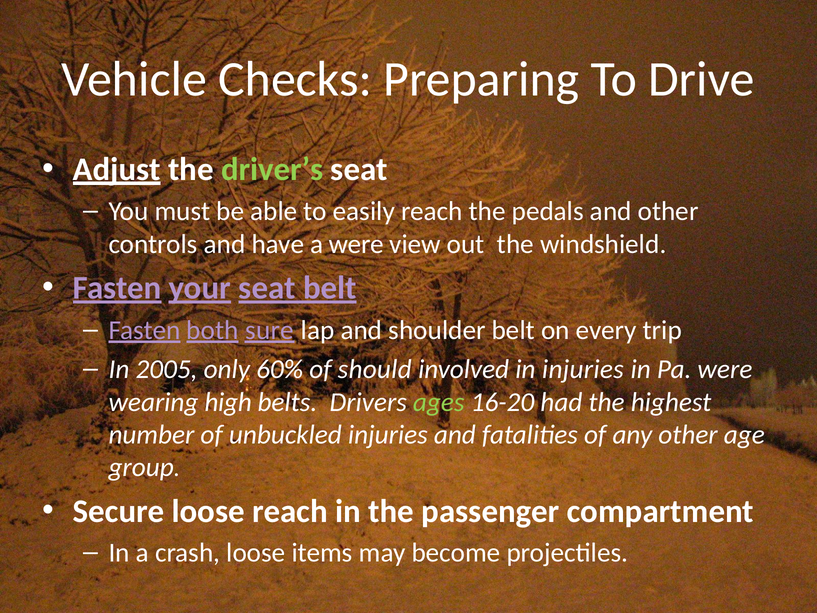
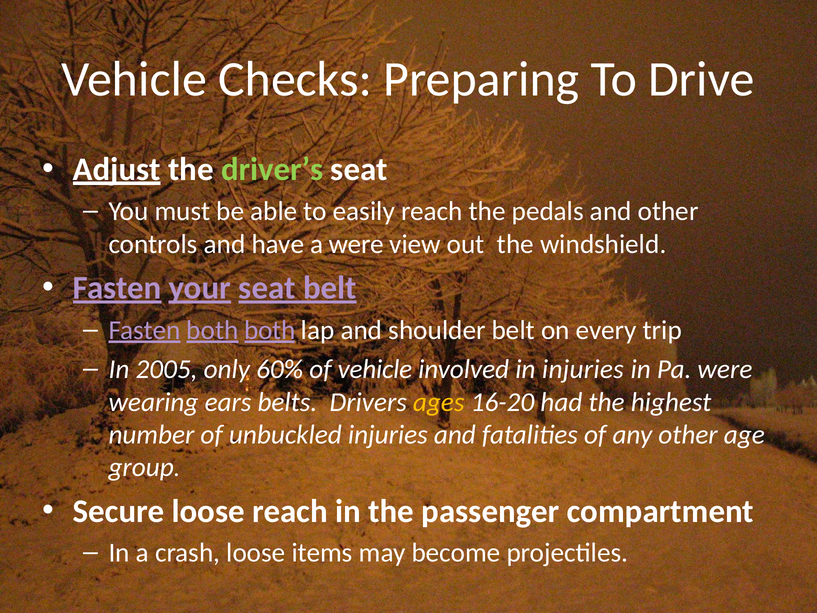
both sure: sure -> both (270, 330)
of should: should -> vehicle (375, 369)
high: high -> ears (228, 402)
ages colour: light green -> yellow (439, 402)
